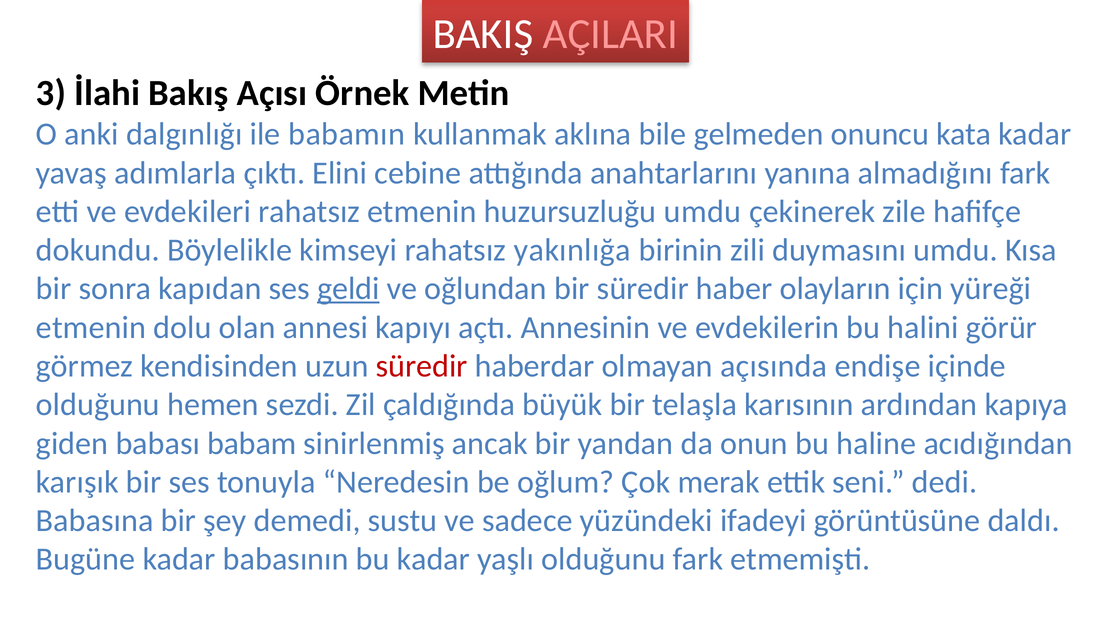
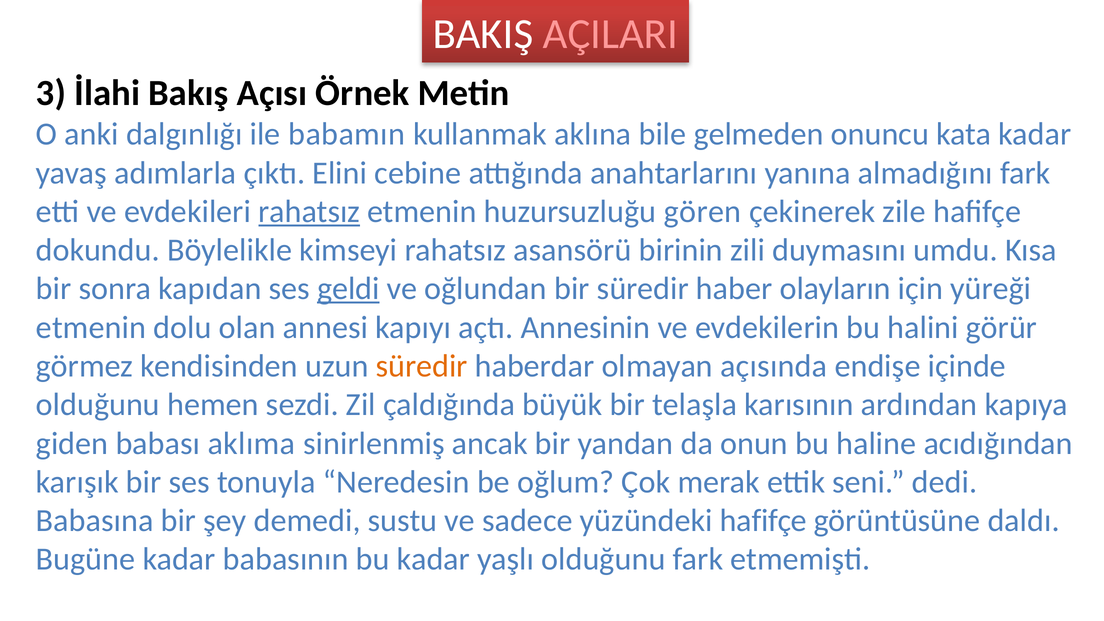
rahatsız underline: none -> present (309, 212)
huzursuzluğu umdu: umdu -> gören (703, 212)
yakınlığa: yakınlığa -> asansörü (572, 250)
süredir colour: red -> orange (422, 366)
babam: babam -> aklıma (252, 443)
yüzündeki ifadeyi: ifadeyi -> hafifçe (763, 521)
